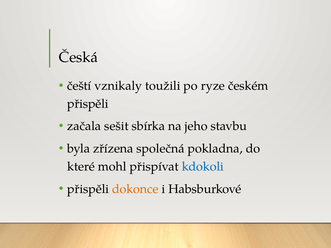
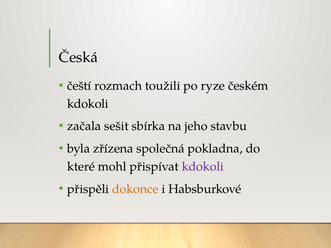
vznikaly: vznikaly -> rozmach (118, 86)
přispěli: přispěli -> kdokoli (88, 104)
kdokoli colour: blue -> purple (203, 167)
